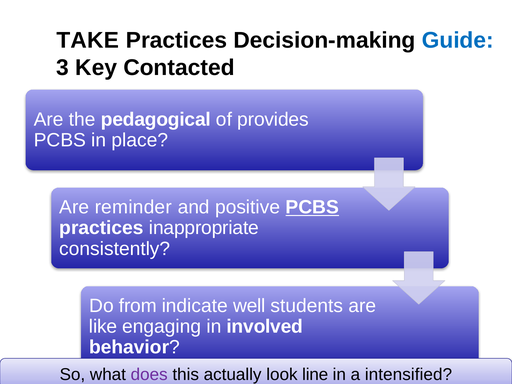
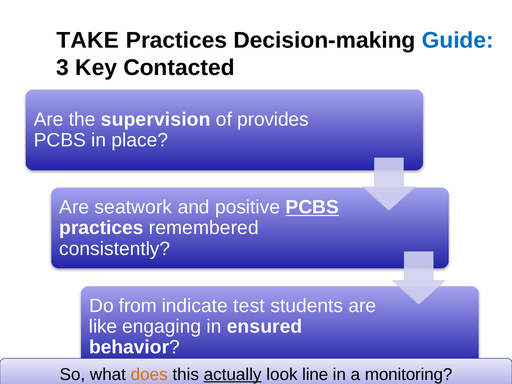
pedagogical: pedagogical -> supervision (156, 119)
reminder: reminder -> seatwork (133, 207)
inappropriate: inappropriate -> remembered (204, 228)
well: well -> test (249, 306)
involved: involved -> ensured (265, 326)
does colour: purple -> orange (149, 374)
actually underline: none -> present (233, 374)
intensified: intensified -> monitoring (409, 374)
